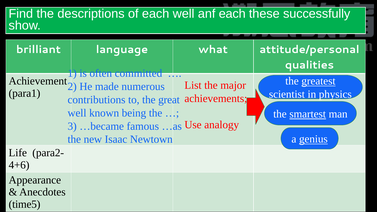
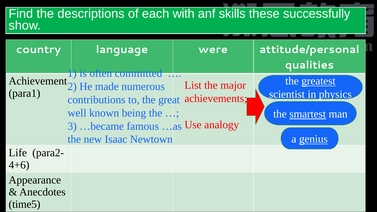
each well: well -> with (184, 14)
anf each: each -> skills (232, 14)
brilliant: brilliant -> country (38, 49)
what: what -> were (213, 49)
